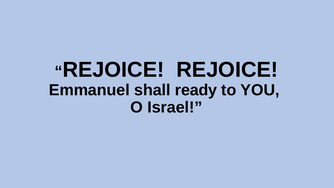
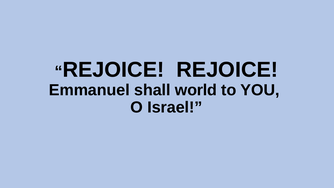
ready: ready -> world (196, 90)
